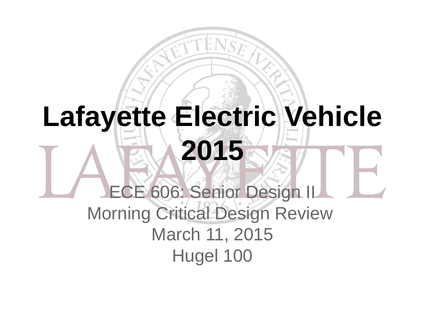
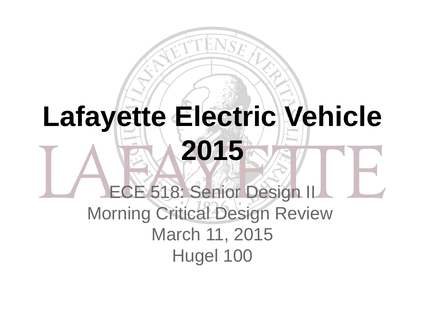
606: 606 -> 518 (168, 192)
